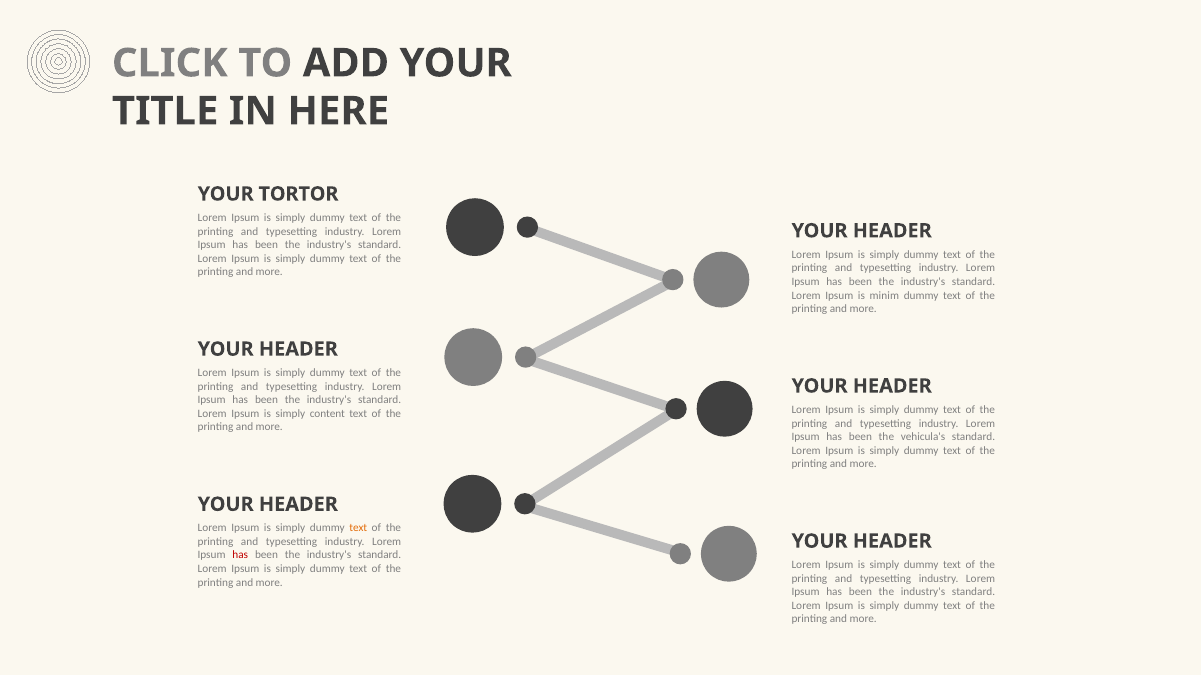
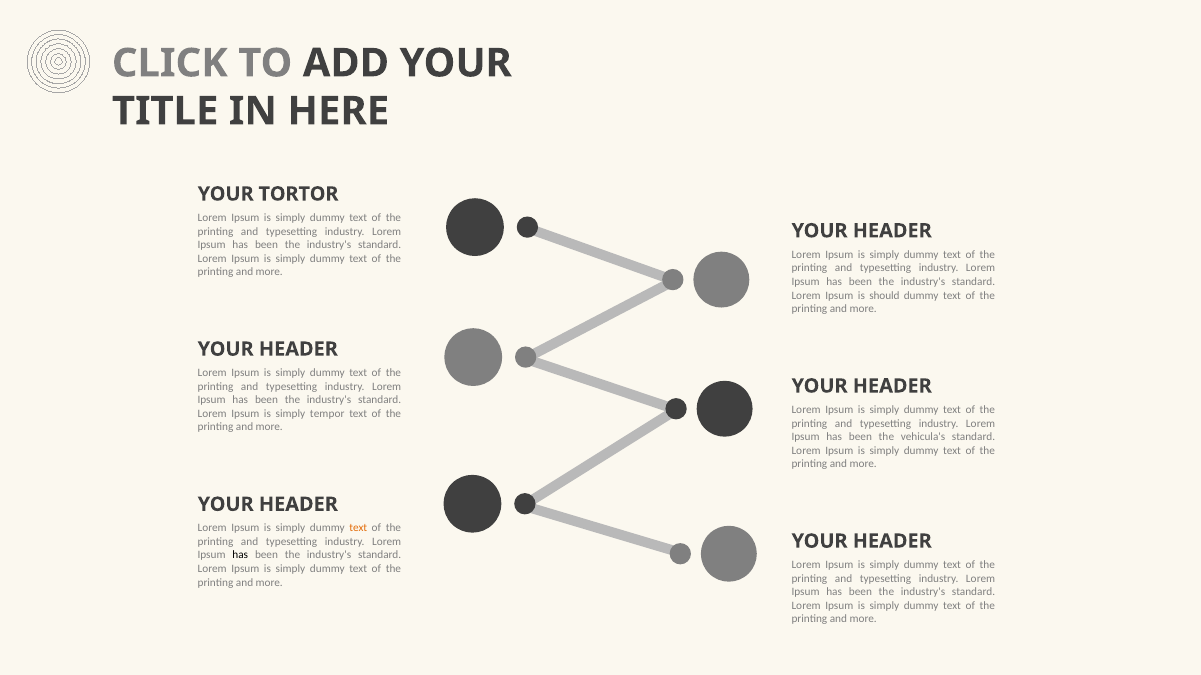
minim: minim -> should (884, 296)
content: content -> tempor (327, 414)
has colour: red -> black (240, 556)
